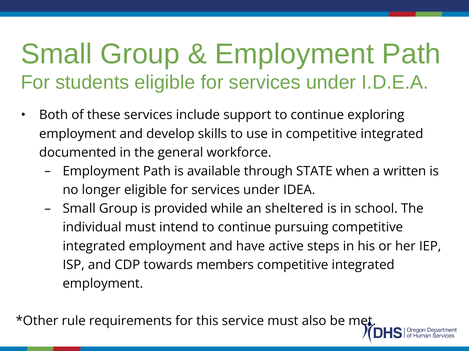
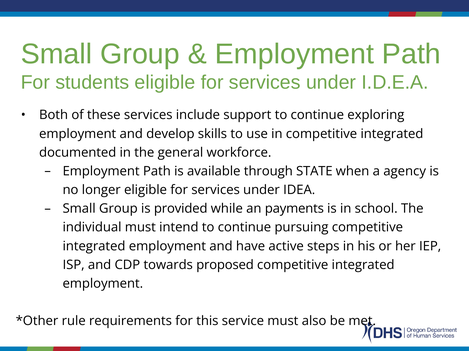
written: written -> agency (405, 172)
sheltered: sheltered -> payments (294, 209)
members: members -> proposed (225, 265)
